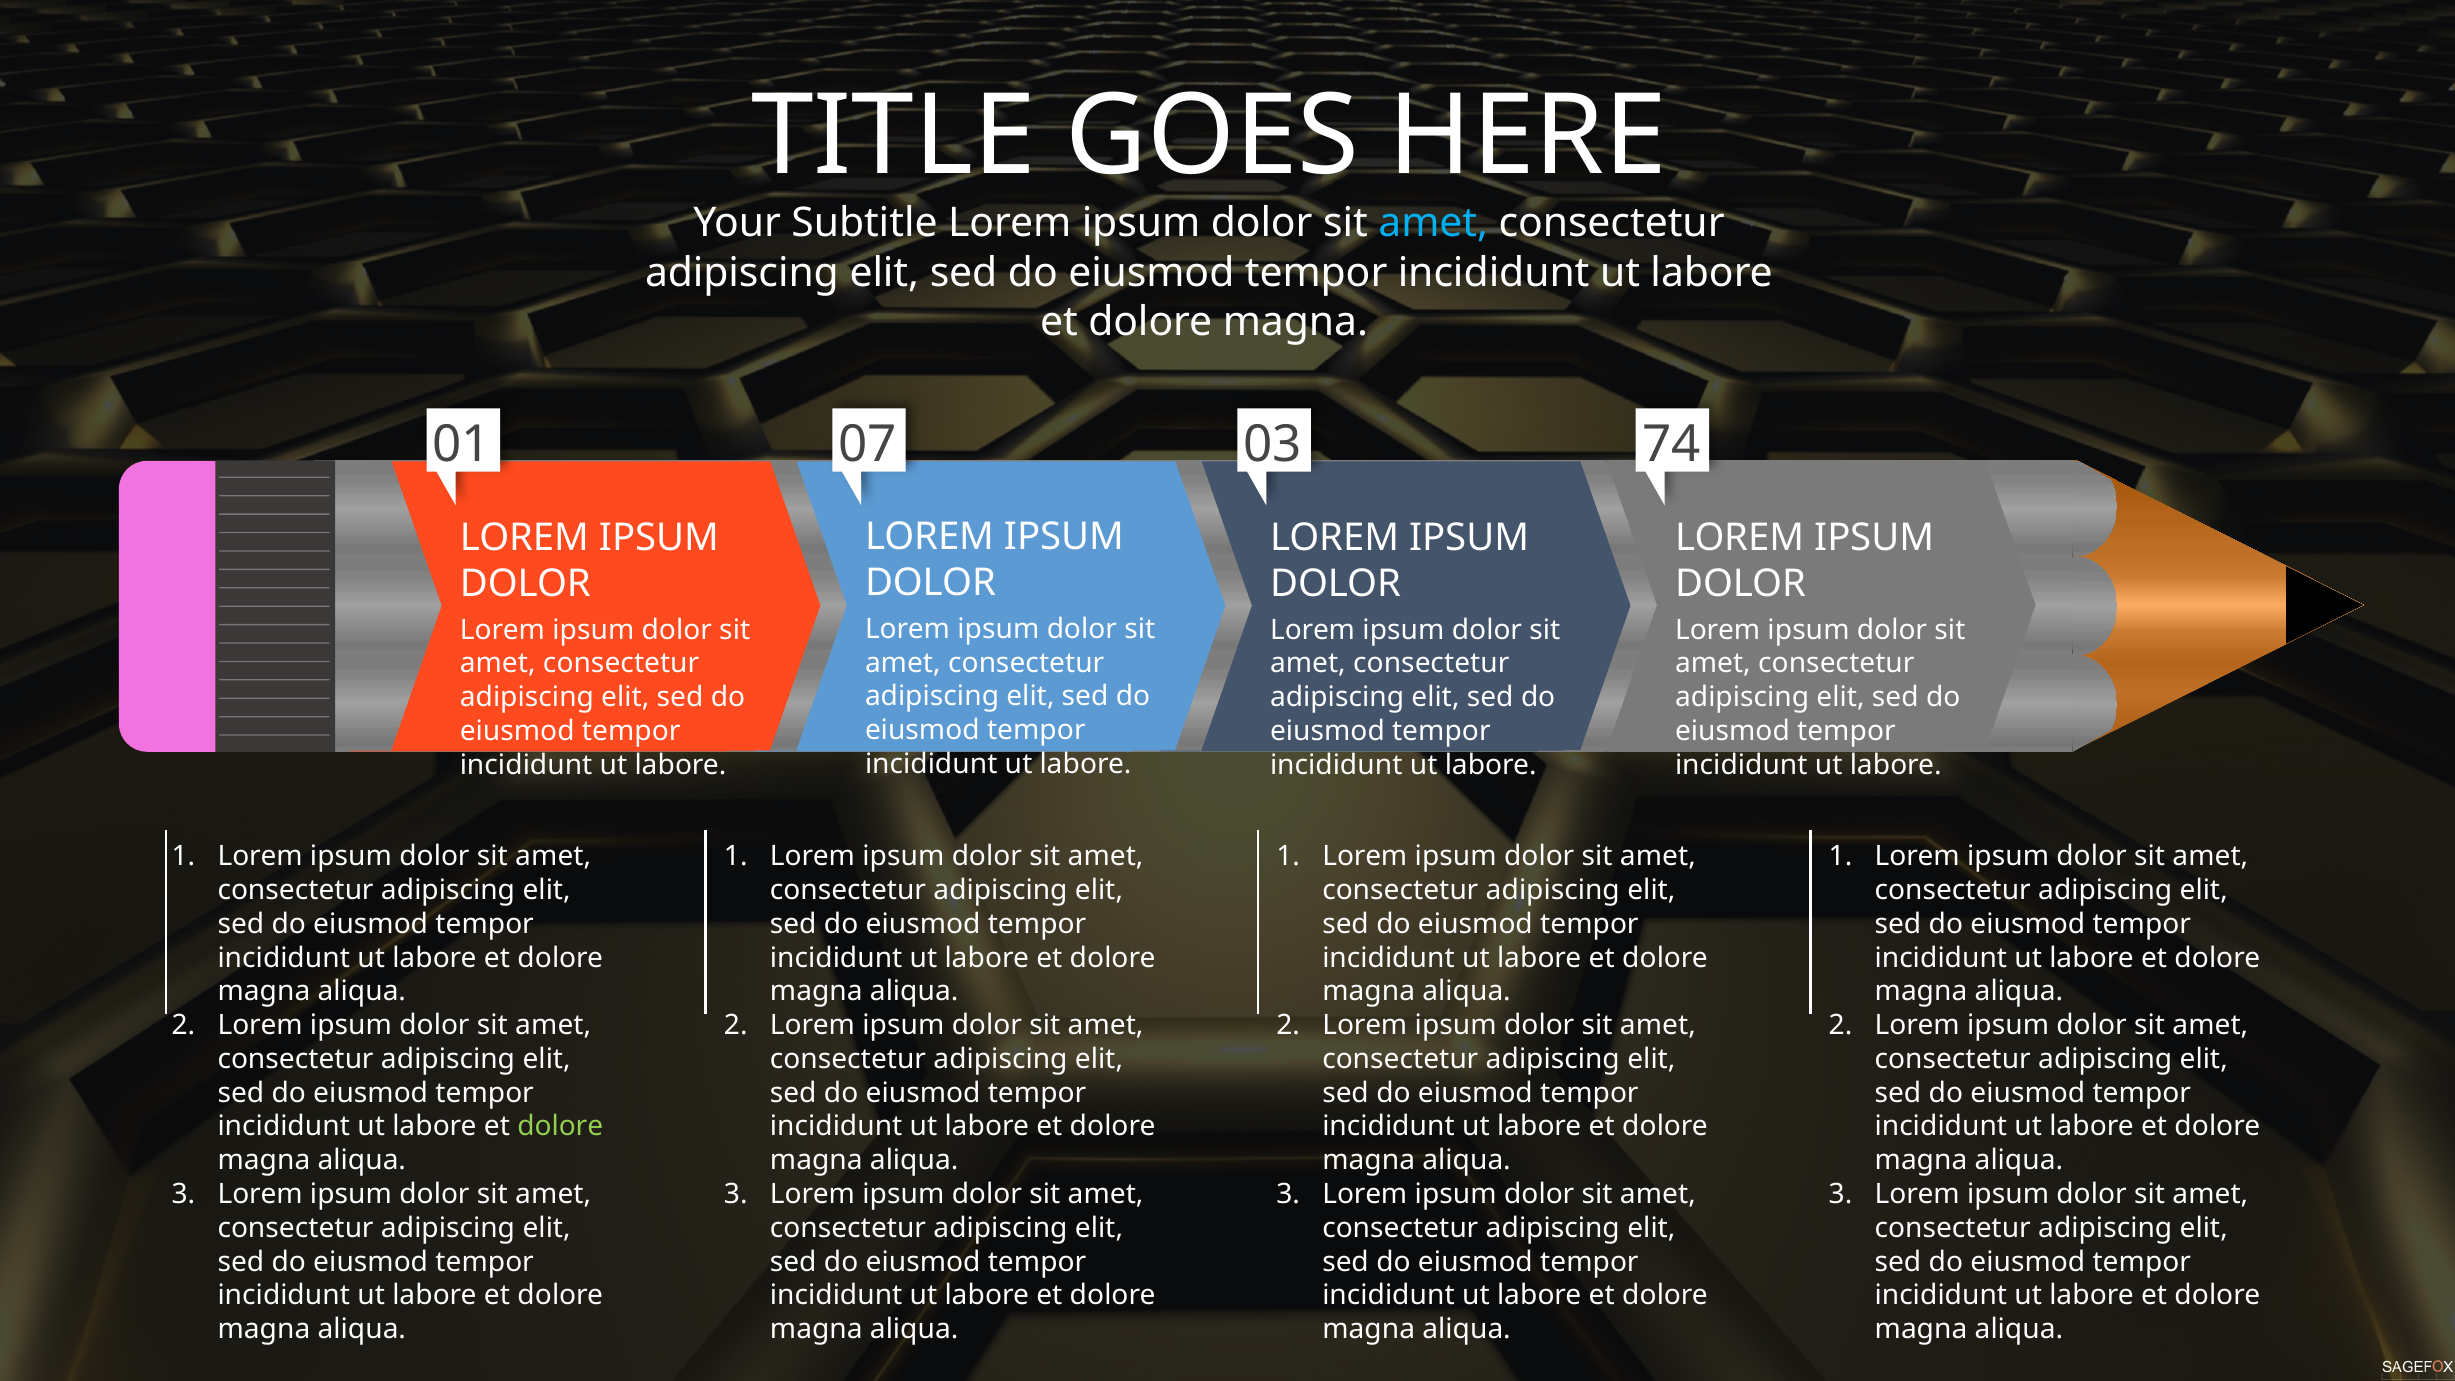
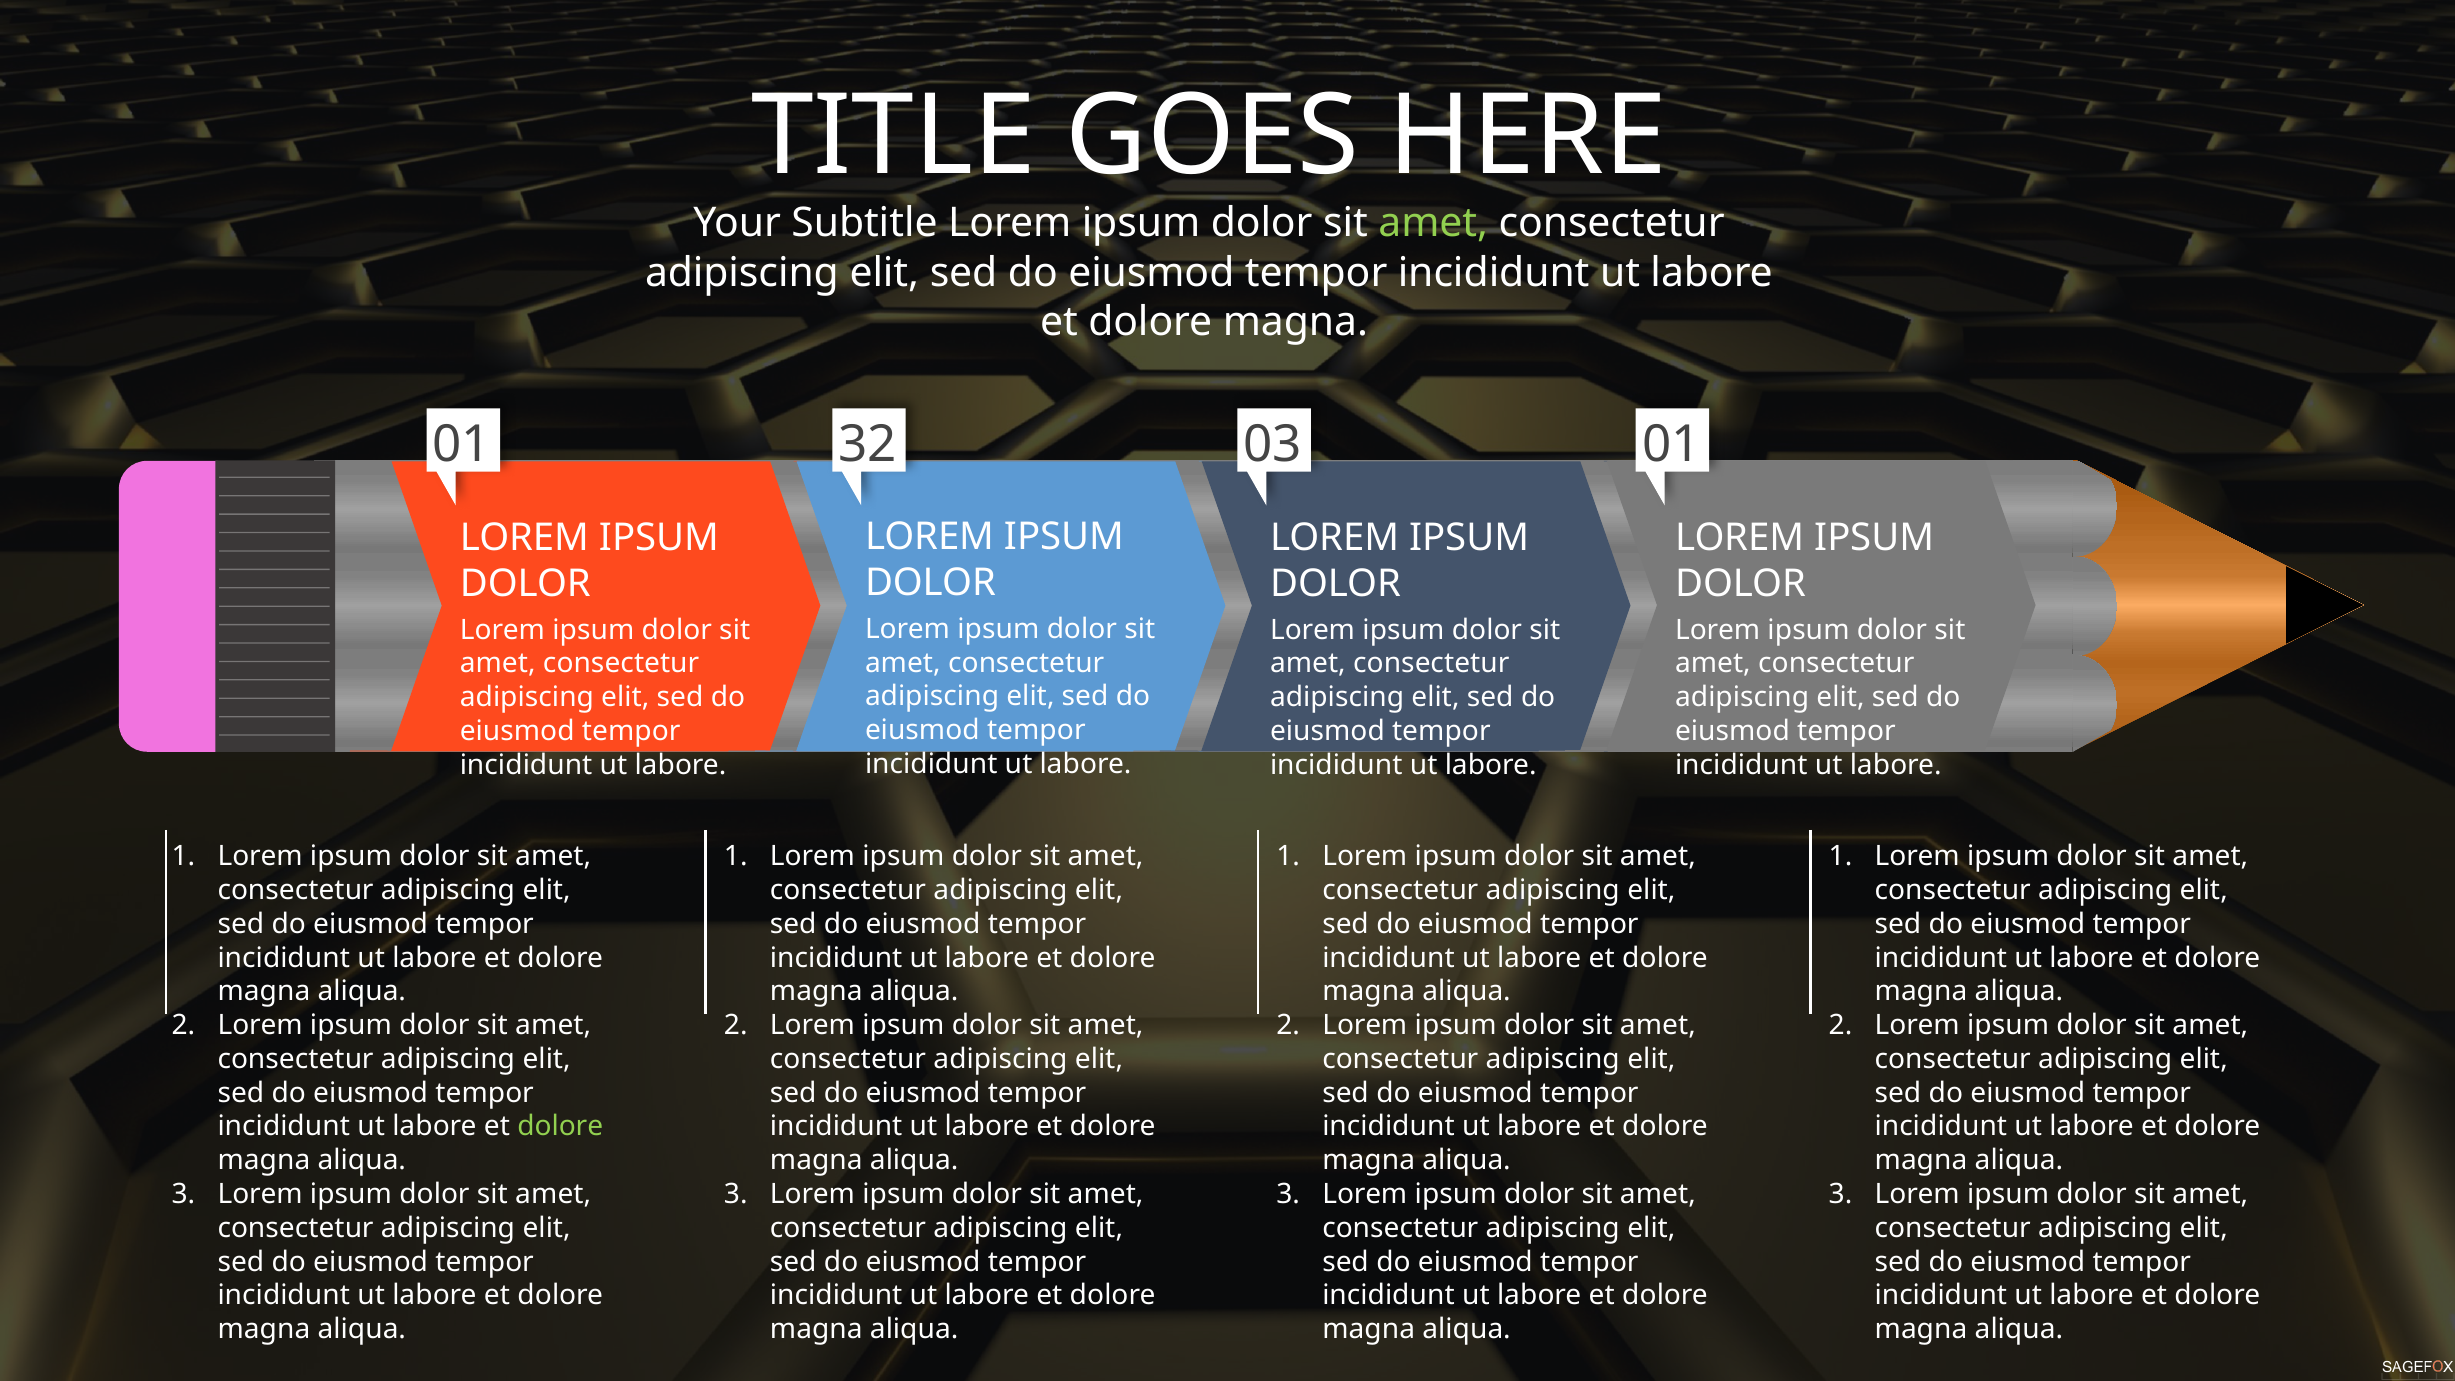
amet colour: light blue -> light green (1433, 223)
07: 07 -> 32 (867, 445)
03 74: 74 -> 01 (1672, 445)
